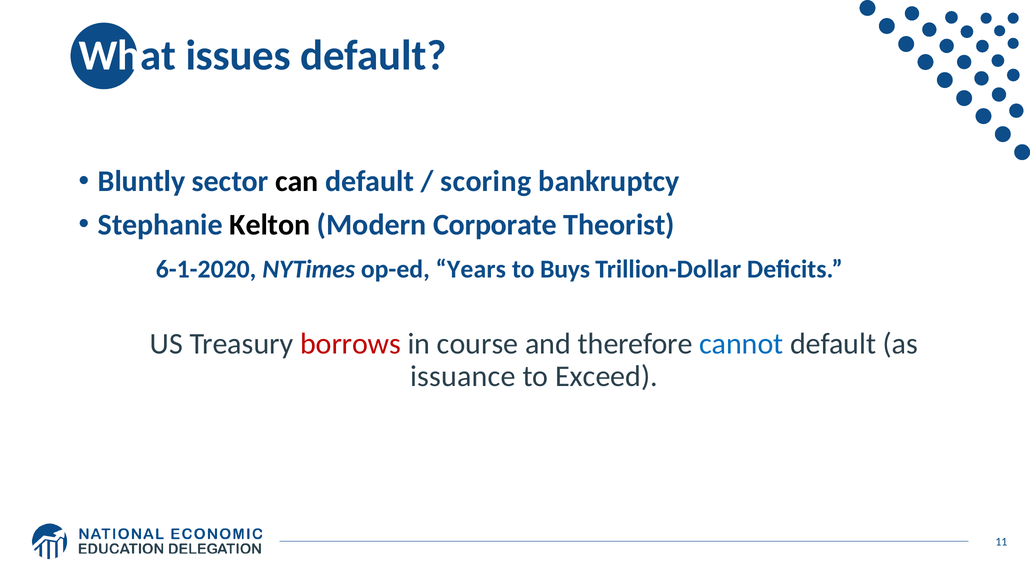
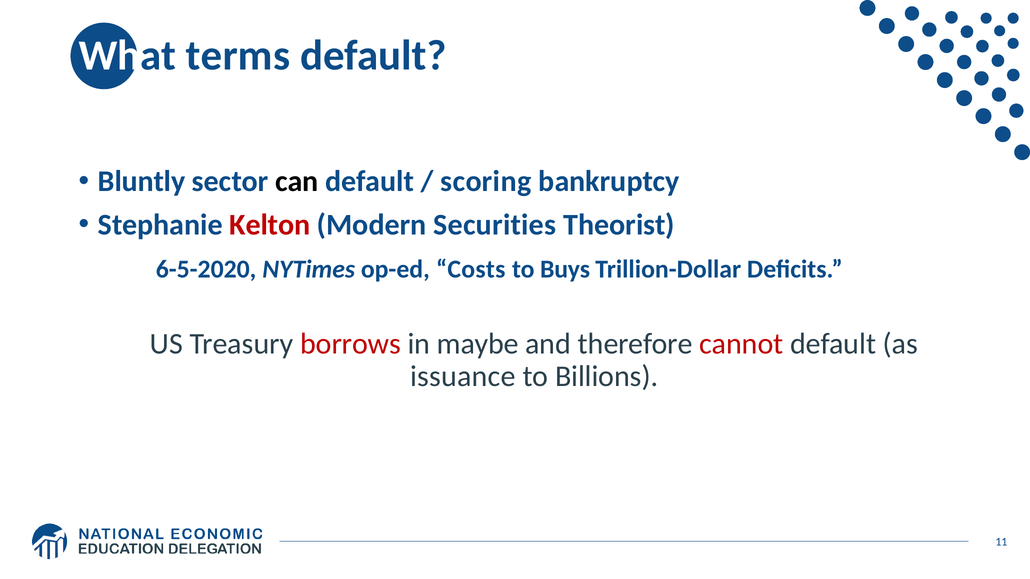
issues: issues -> terms (238, 56)
Kelton colour: black -> red (270, 225)
Corporate: Corporate -> Securities (495, 225)
6-1-2020: 6-1-2020 -> 6-5-2020 (206, 269)
Years: Years -> Costs (471, 269)
course: course -> maybe (478, 344)
cannot colour: blue -> red (741, 344)
Exceed: Exceed -> Billions (607, 377)
